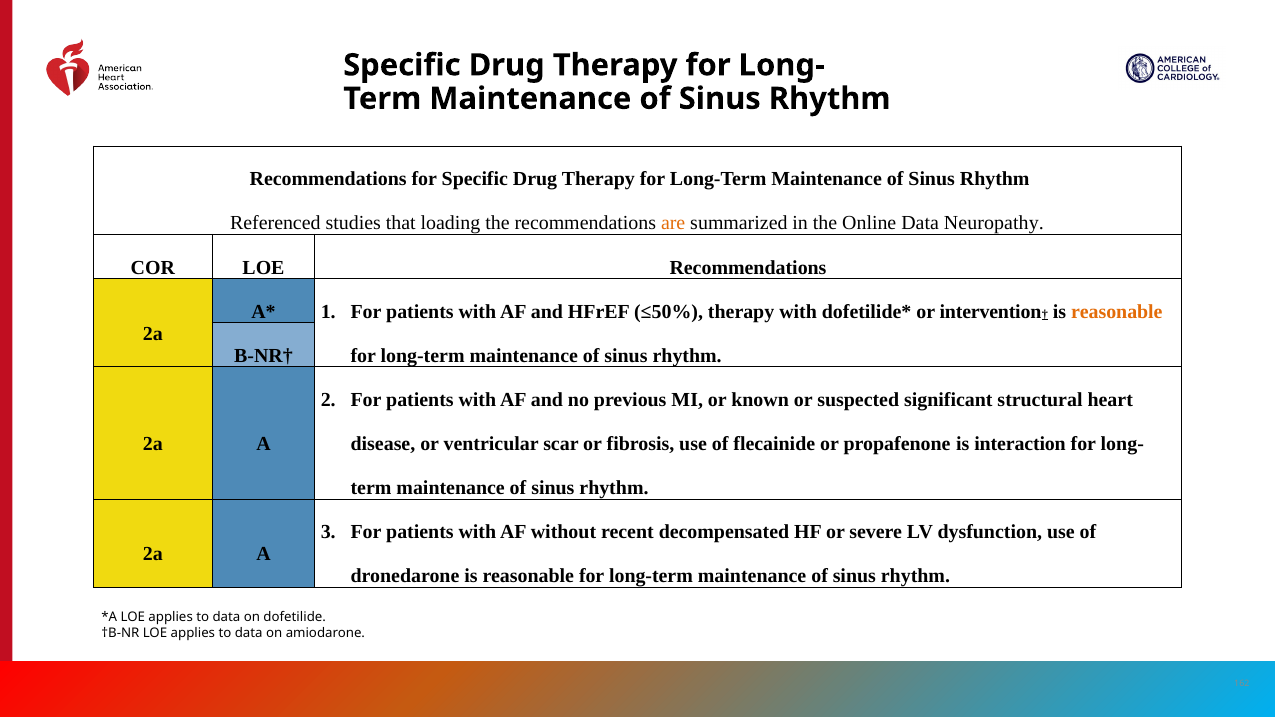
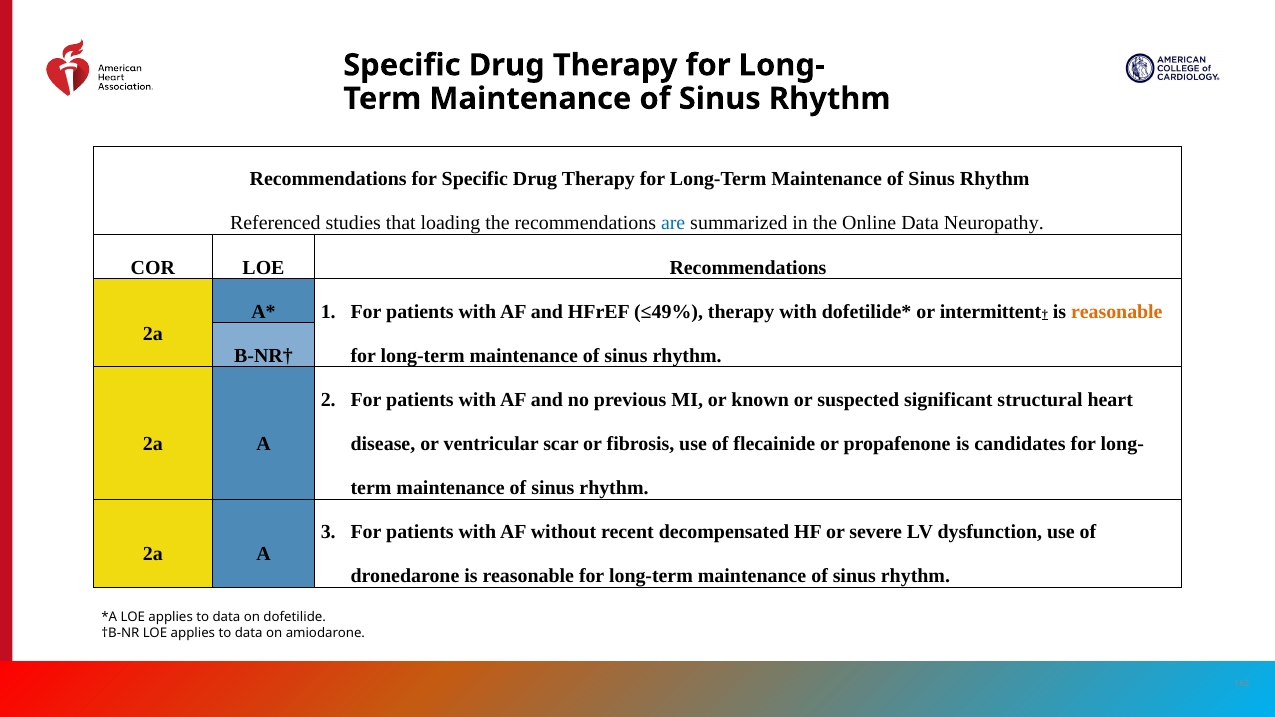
are colour: orange -> blue (673, 223)
≤50%: ≤50% -> ≤49% (669, 312)
intervention: intervention -> intermittent (990, 312)
interaction: interaction -> candidates (1020, 444)
